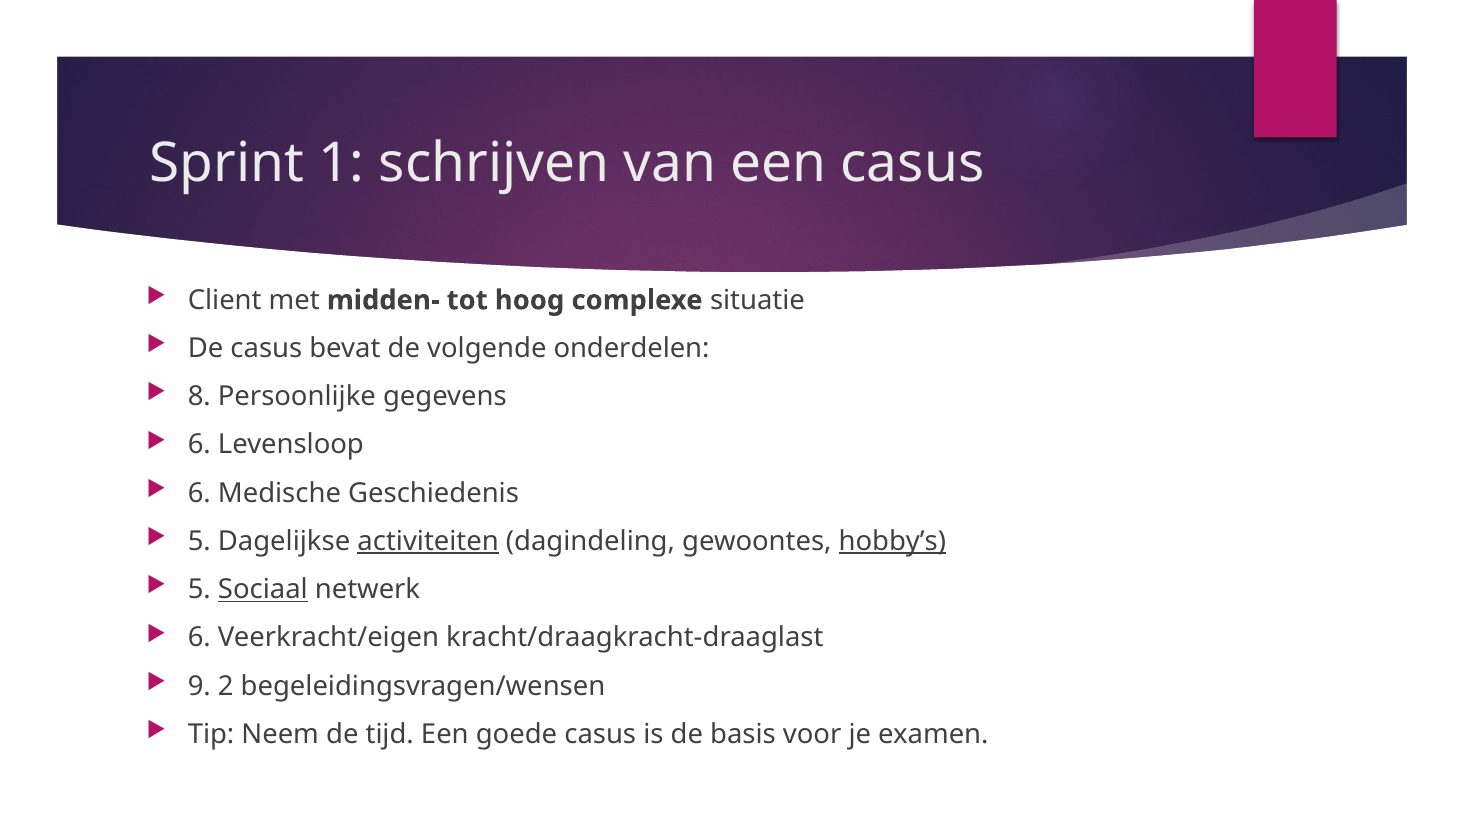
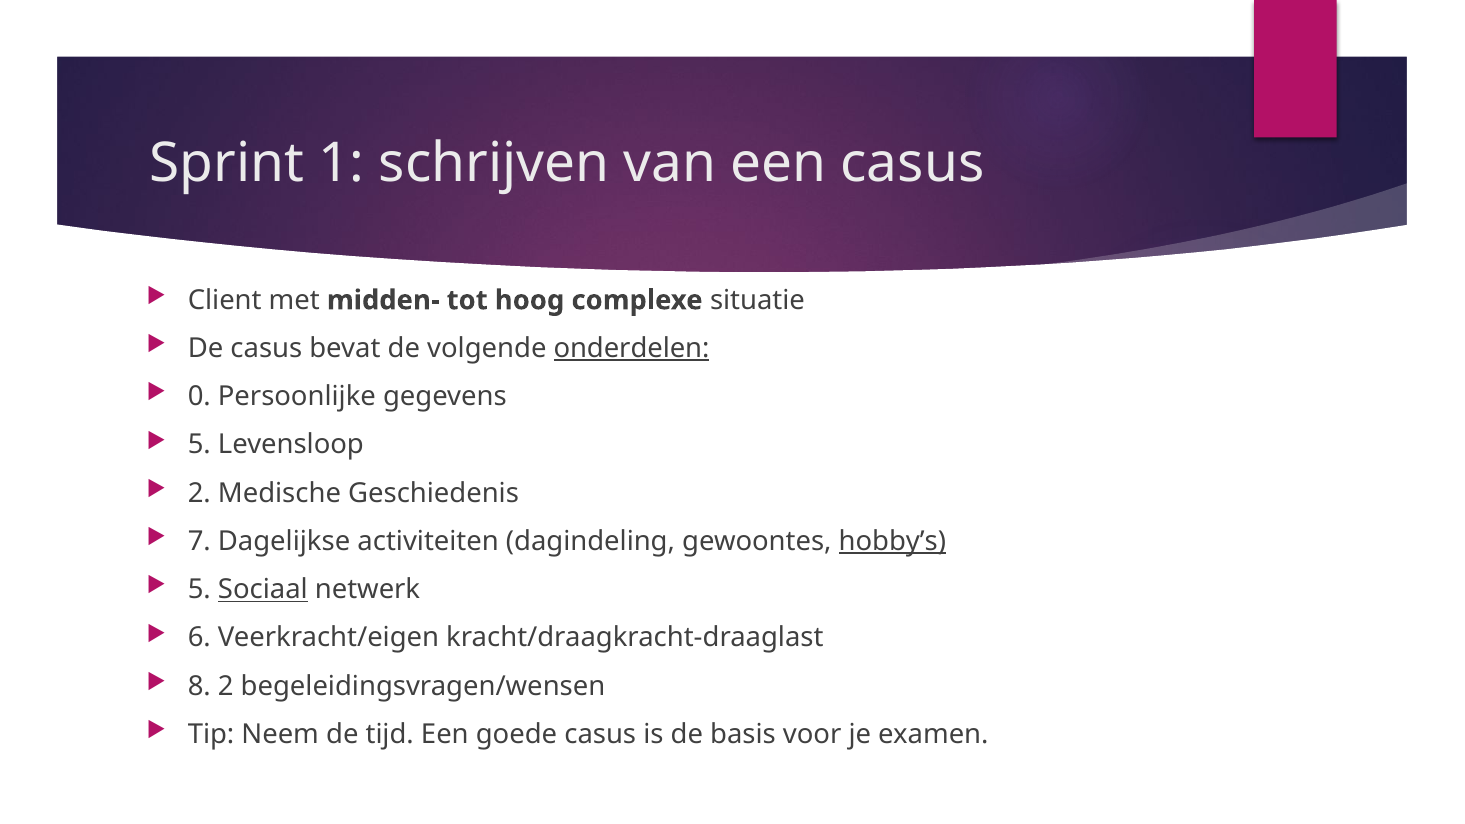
onderdelen underline: none -> present (631, 349)
8: 8 -> 0 (199, 397)
6: 6 -> 5 (199, 445)
6: 6 -> 2 (199, 493)
5: 5 -> 7 (199, 541)
activiteiten underline: present -> none (428, 541)
9: 9 -> 8 (199, 686)
